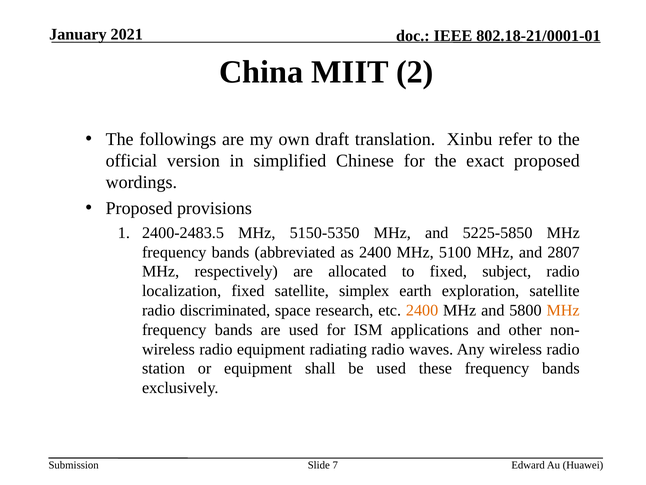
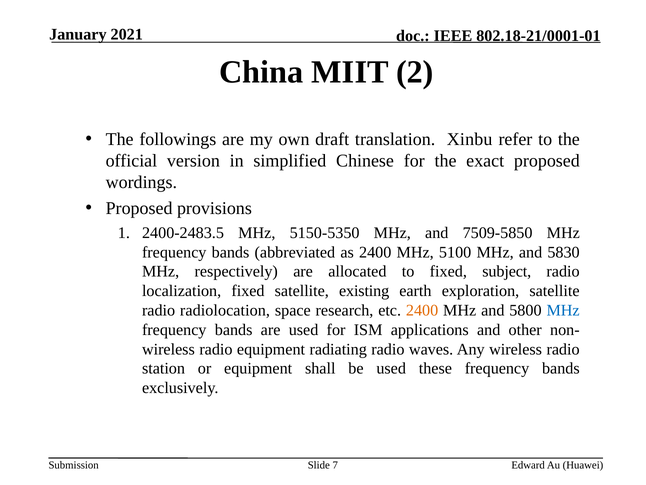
5225-5850: 5225-5850 -> 7509-5850 (498, 233)
2807: 2807 -> 5830 (564, 252)
simplex: simplex -> existing (364, 291)
discriminated: discriminated -> radiolocation (225, 310)
MHz colour: orange -> blue (563, 310)
